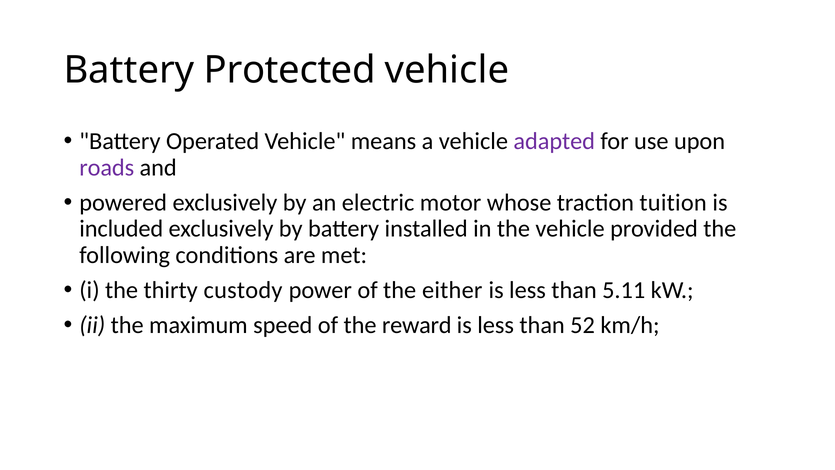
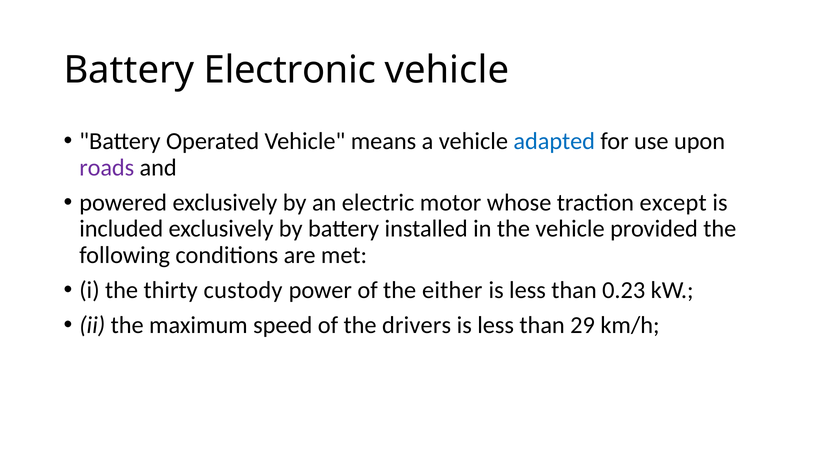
Protected: Protected -> Electronic (290, 70)
adapted colour: purple -> blue (554, 141)
tuition: tuition -> except (673, 202)
5.11: 5.11 -> 0.23 (624, 290)
reward: reward -> drivers (417, 325)
52: 52 -> 29 (583, 325)
